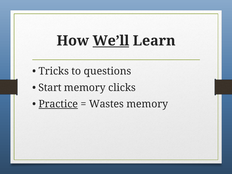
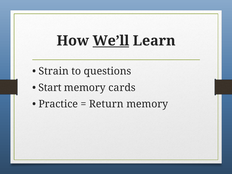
Tricks: Tricks -> Strain (54, 71)
clicks: clicks -> cards (122, 88)
Practice underline: present -> none (58, 104)
Wastes: Wastes -> Return (106, 104)
